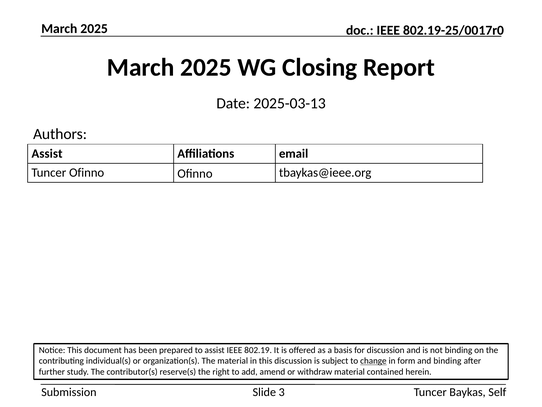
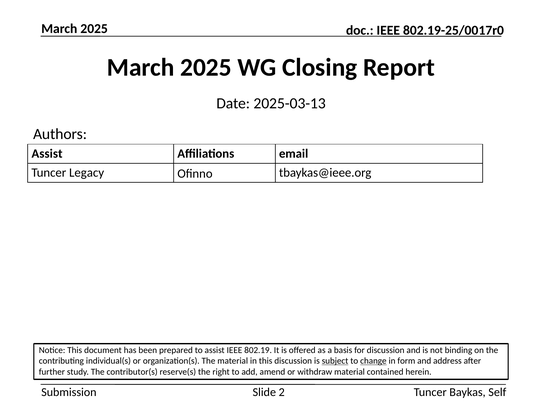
Tuncer Ofinno: Ofinno -> Legacy (87, 172)
subject underline: none -> present (335, 360)
and binding: binding -> address (447, 360)
3: 3 -> 2 (282, 392)
